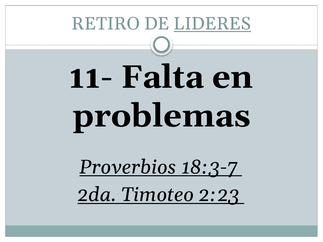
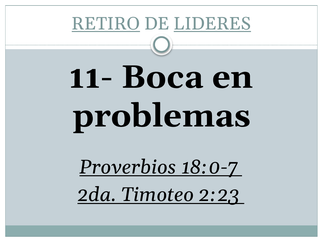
RETIRO underline: none -> present (106, 24)
Falta: Falta -> Boca (162, 77)
18:3-7: 18:3-7 -> 18:0-7 (209, 167)
